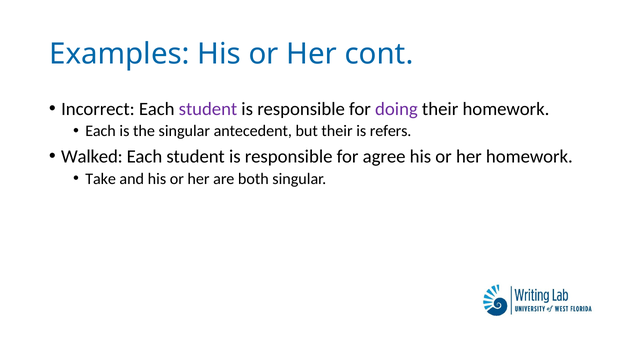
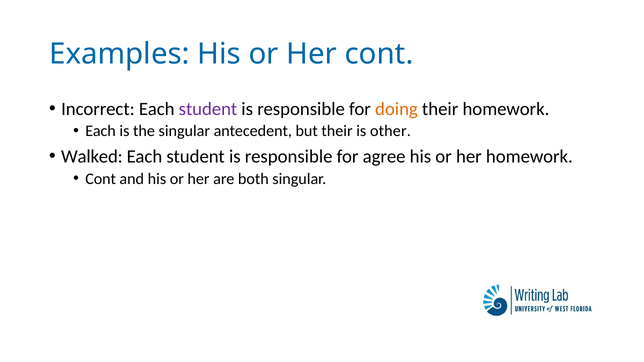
doing colour: purple -> orange (396, 109)
refers: refers -> other (390, 131)
Take: Take -> Cont (101, 179)
